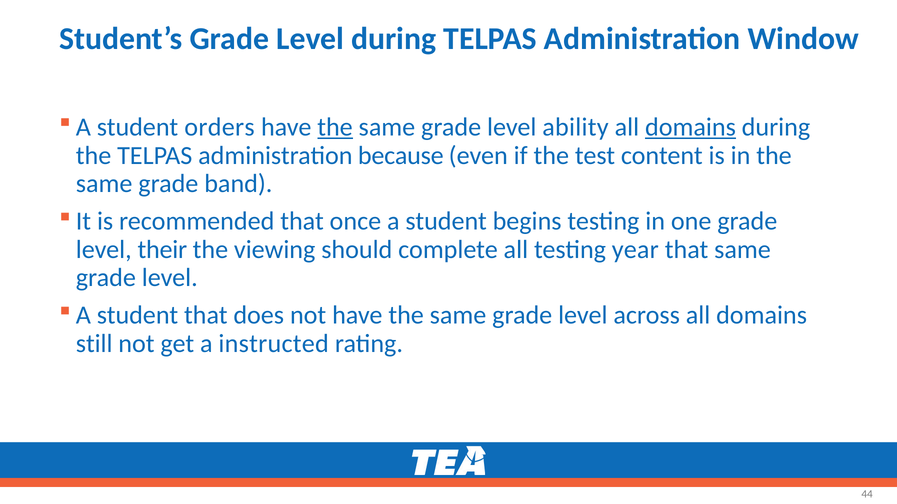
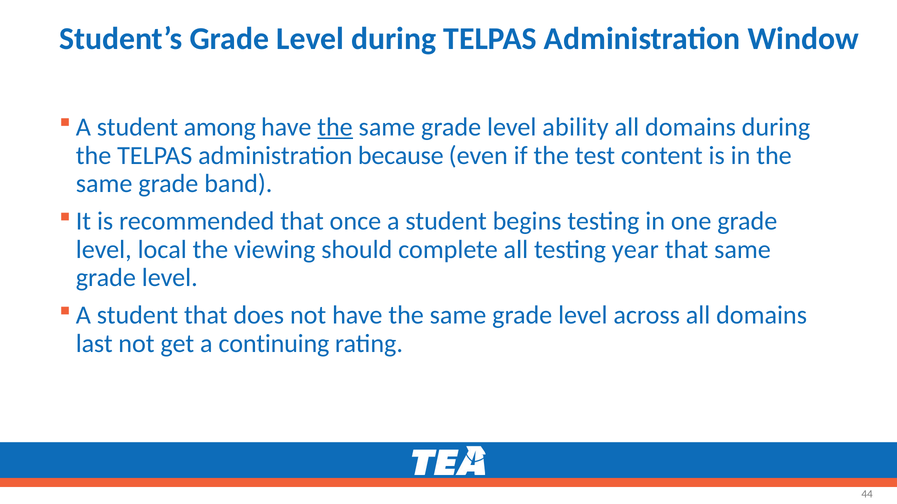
orders: orders -> among (220, 127)
domains underline: present -> none (690, 127)
their: their -> local (162, 250)
still: still -> last (94, 344)
instructed: instructed -> continuing (274, 344)
